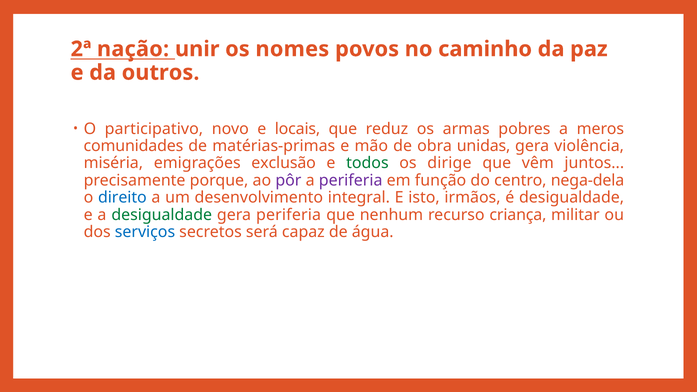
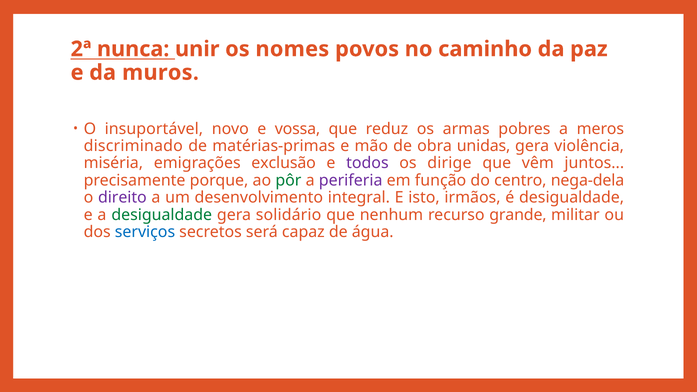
nação: nação -> nunca (133, 49)
outros: outros -> muros (160, 73)
participativo: participativo -> insuportável (154, 129)
locais: locais -> vossa (298, 129)
comunidades: comunidades -> discriminado (133, 146)
todos colour: green -> purple (367, 163)
pôr colour: purple -> green (288, 180)
direito colour: blue -> purple (122, 198)
gera periferia: periferia -> solidário (289, 215)
criança: criança -> grande (518, 215)
